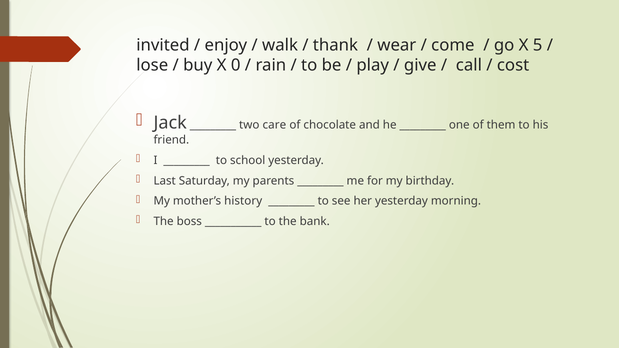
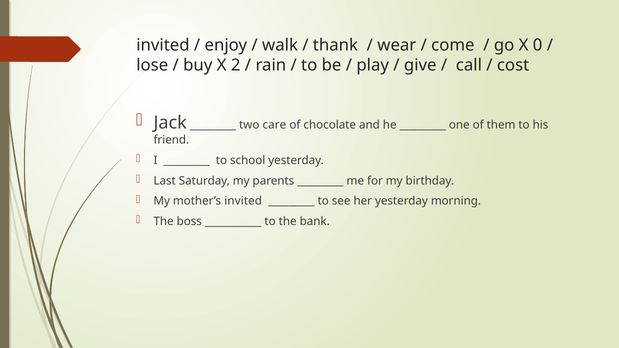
5: 5 -> 0 (538, 45)
0: 0 -> 2 (236, 65)
mother’s history: history -> invited (243, 201)
